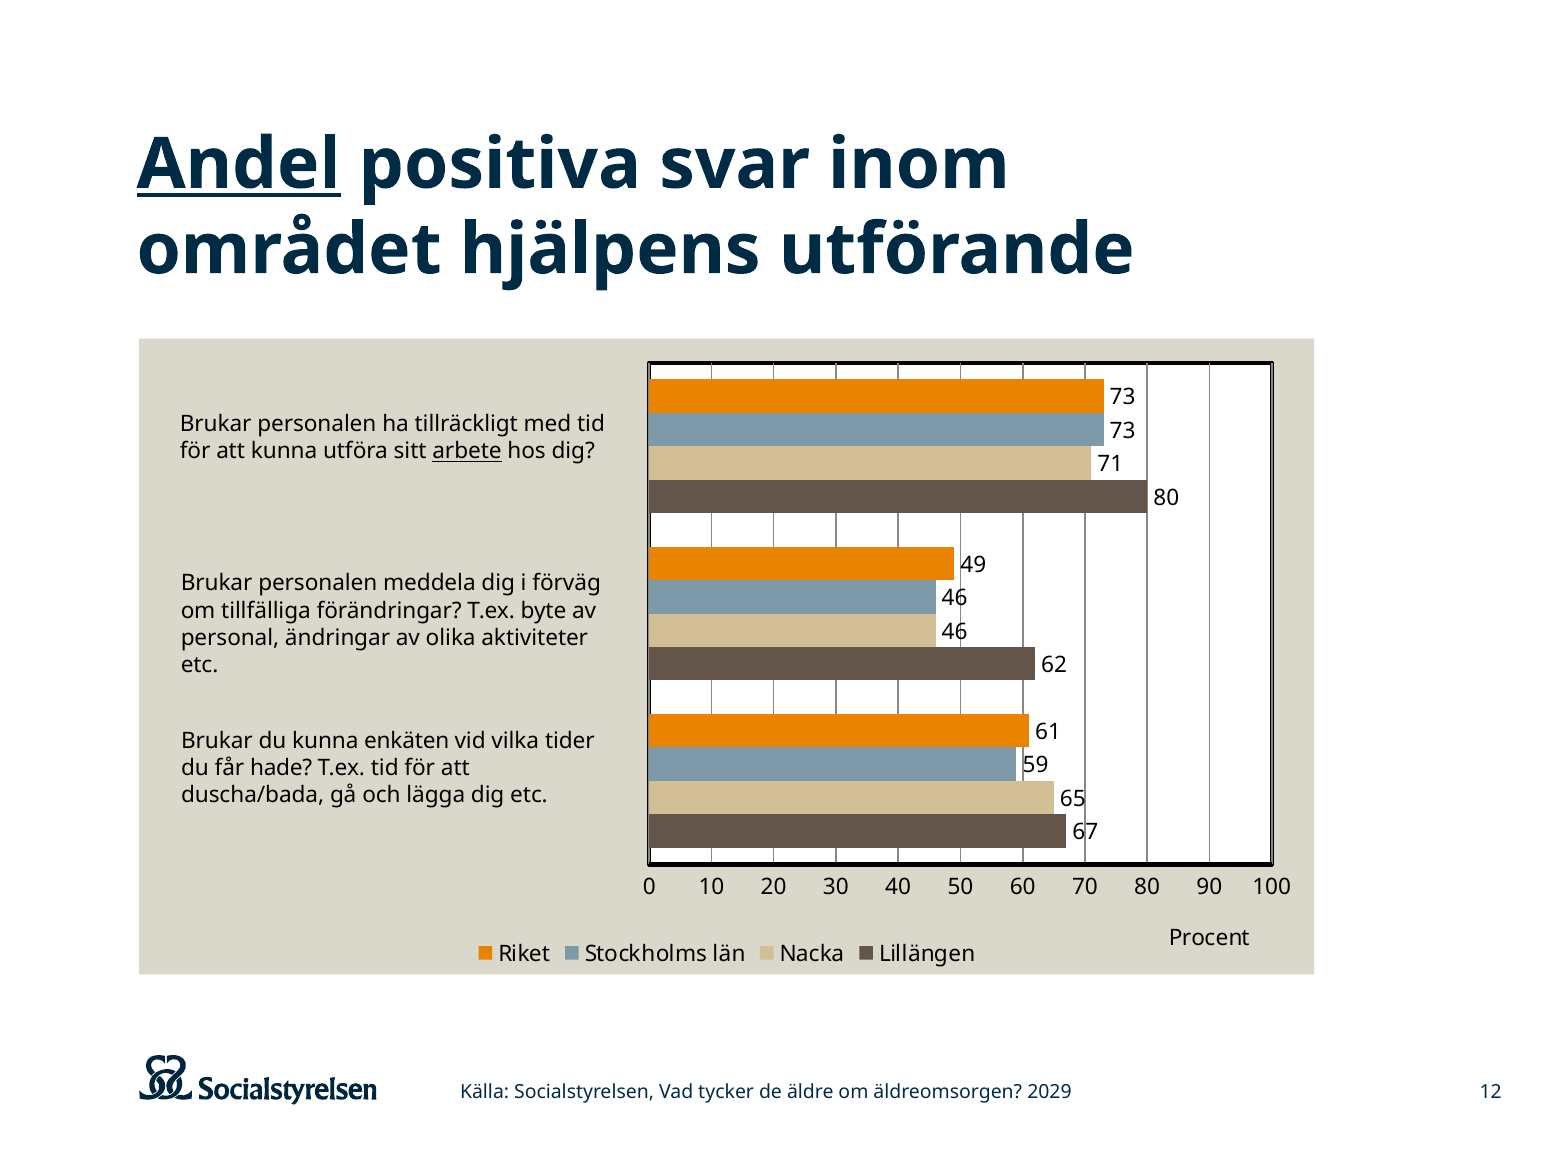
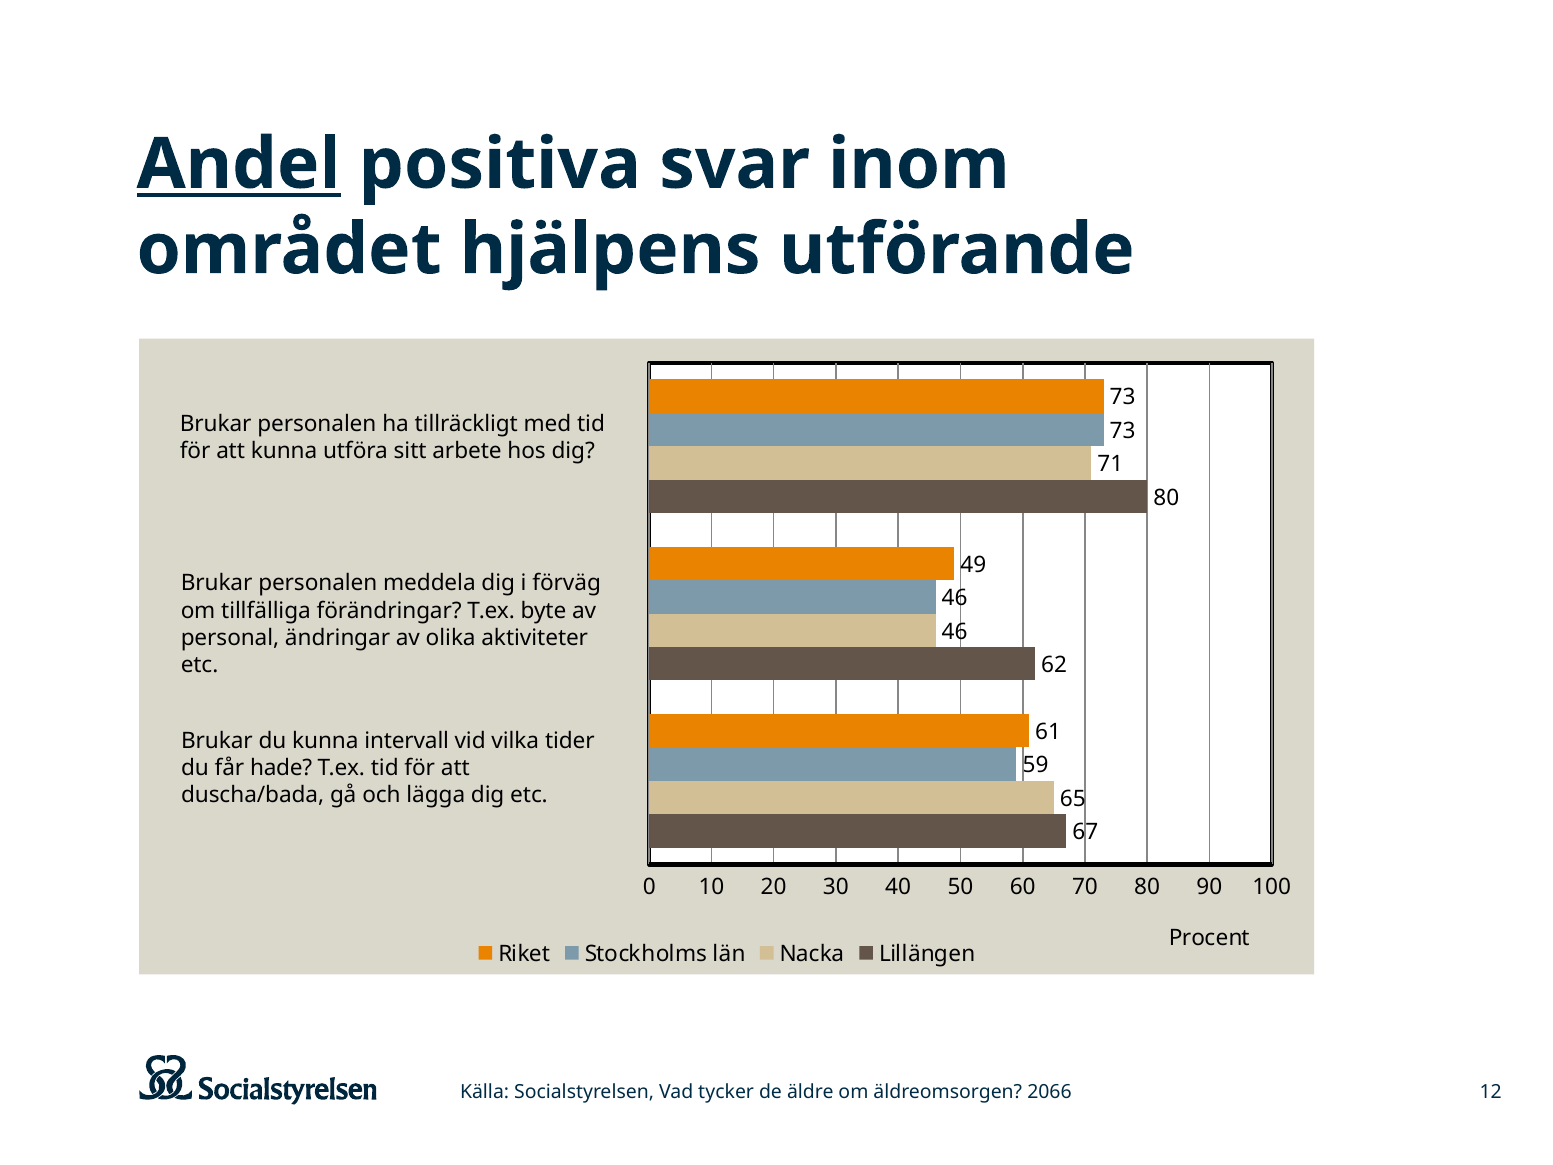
arbete underline: present -> none (467, 451)
enkäten: enkäten -> intervall (407, 741)
2029: 2029 -> 2066 (1049, 1092)
